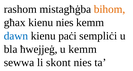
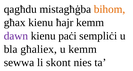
rashom: rashom -> qagħdu (20, 9)
kienu nies: nies -> ħajr (65, 23)
dawn colour: blue -> purple (16, 36)
ħwejjeġ: ħwejjeġ -> għaliex (39, 50)
